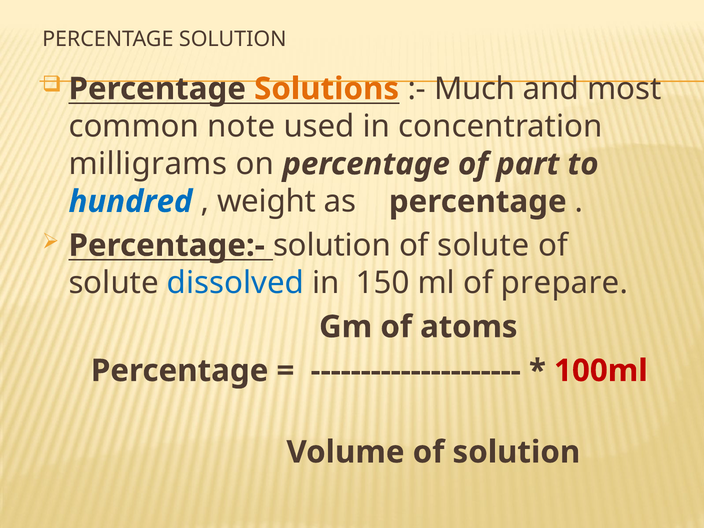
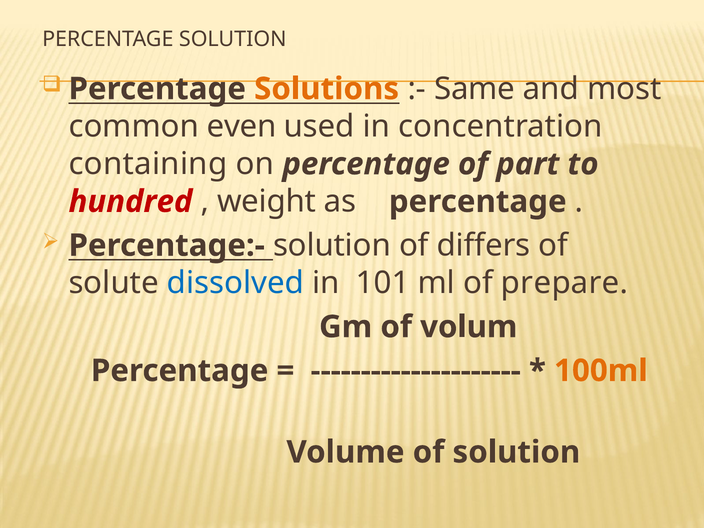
Much: Much -> Same (475, 89)
note: note -> even (242, 126)
milligrams: milligrams -> containing (148, 164)
hundred colour: blue -> red (131, 202)
solute: solute -> differs (484, 245)
150: 150 -> 101 (383, 283)
atoms: atoms -> volum (469, 327)
100ml colour: red -> orange (601, 371)
